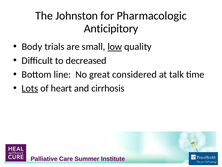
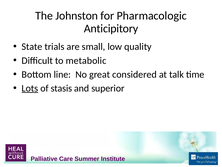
Body: Body -> State (32, 47)
low underline: present -> none (115, 47)
decreased: decreased -> metabolic (86, 60)
heart: heart -> stasis (61, 88)
cirrhosis: cirrhosis -> superior (108, 88)
